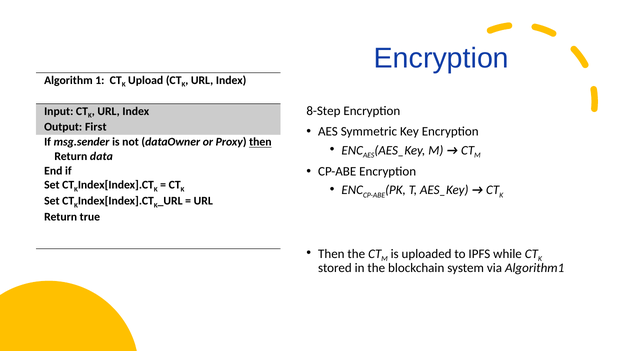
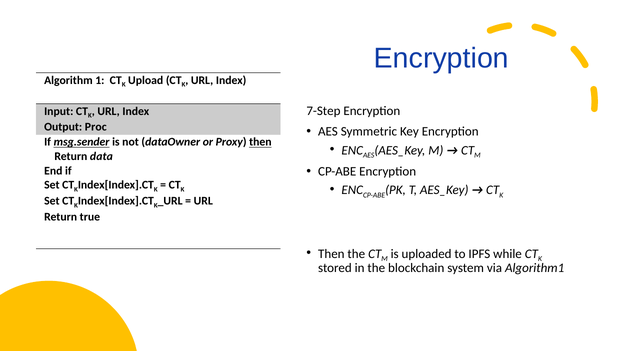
8-Step: 8-Step -> 7-Step (323, 111)
First: First -> Proc (96, 127)
msg.sender underline: none -> present (82, 142)
